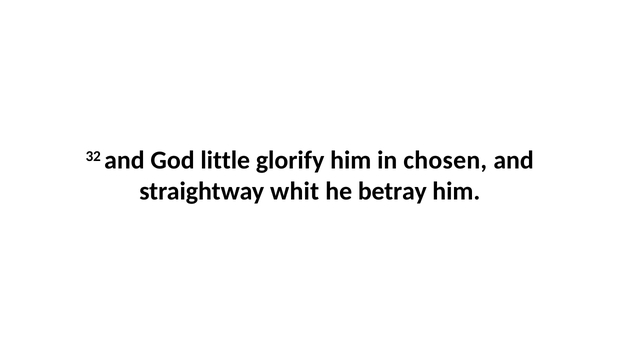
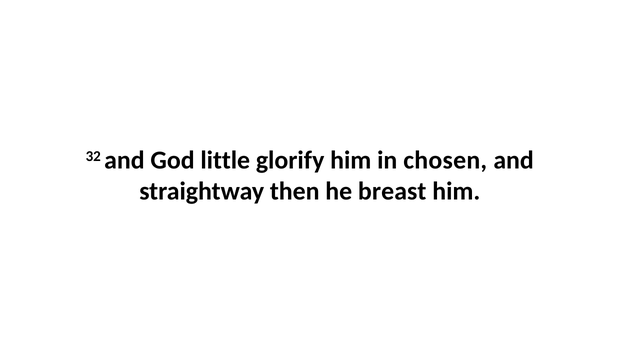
whit: whit -> then (295, 192)
betray: betray -> breast (392, 192)
